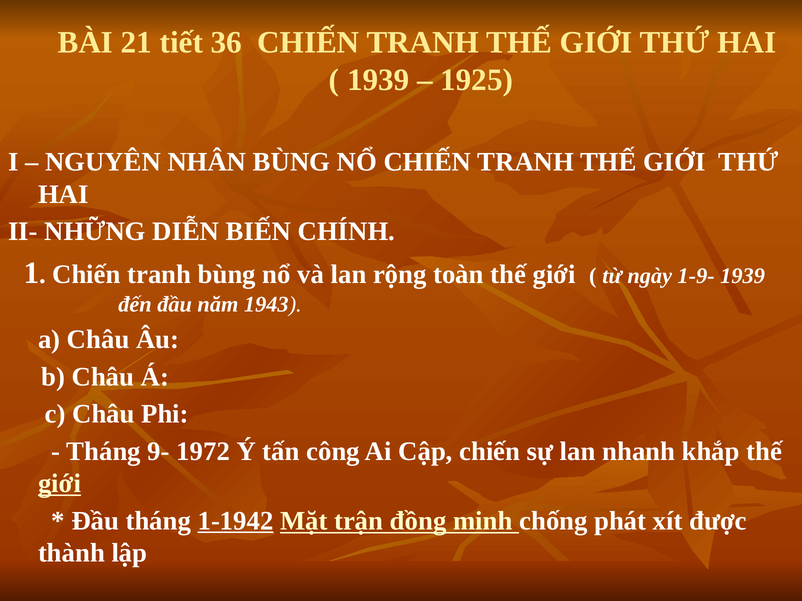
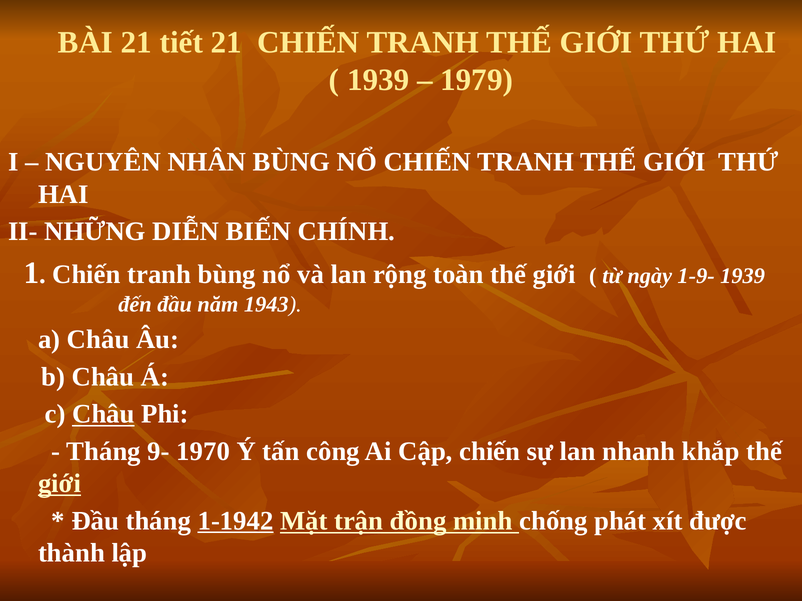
tiết 36: 36 -> 21 (226, 42)
1925: 1925 -> 1979 (477, 80)
Châu underline: none -> present (103, 414)
1972: 1972 -> 1970 (203, 452)
